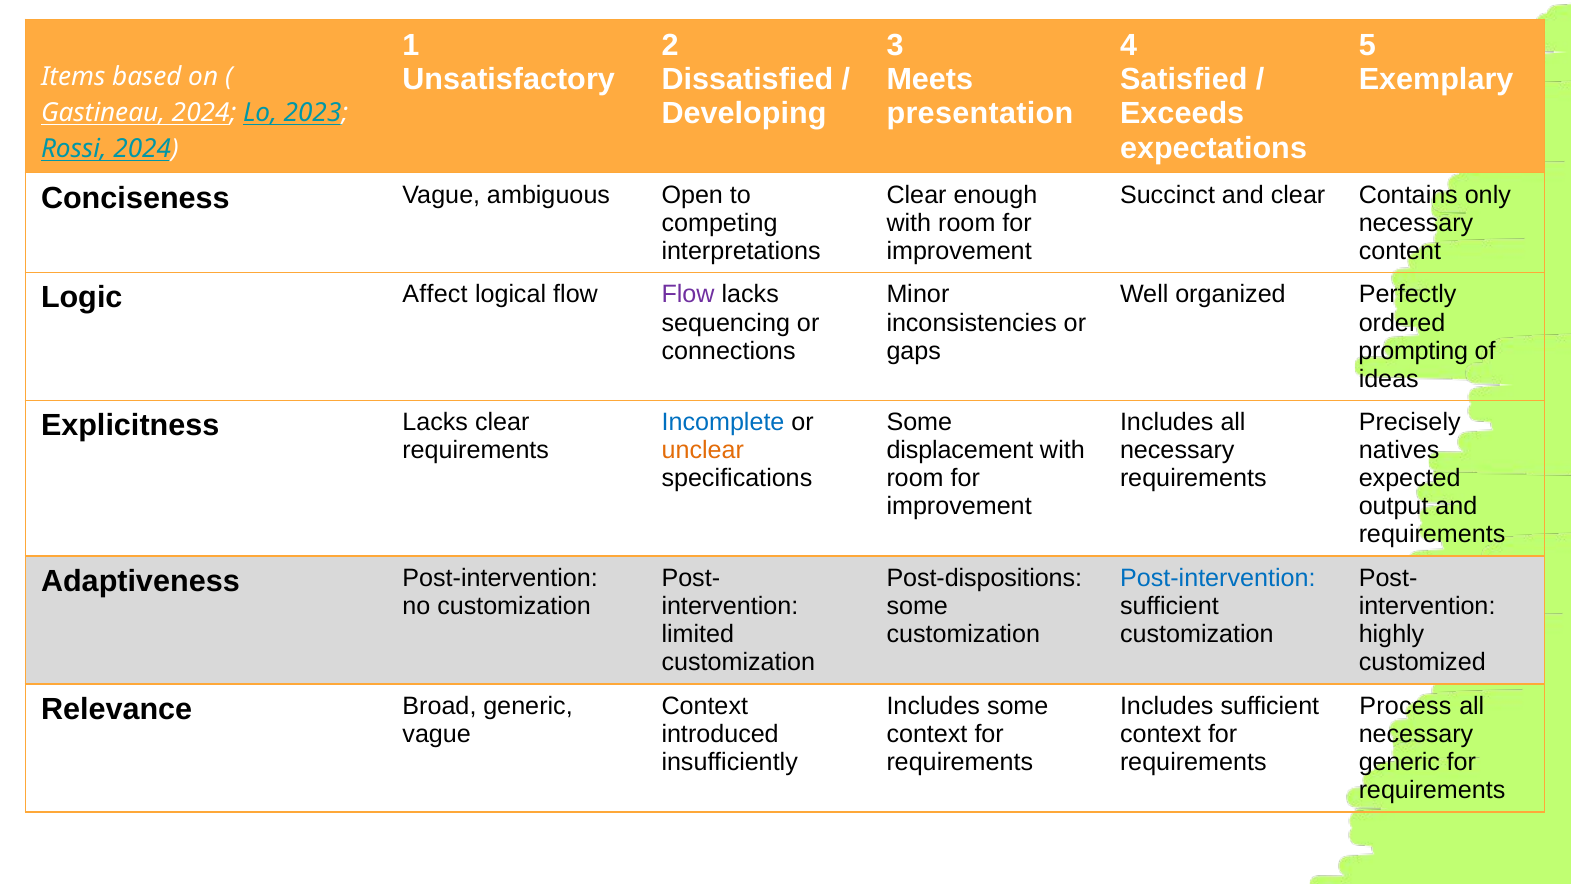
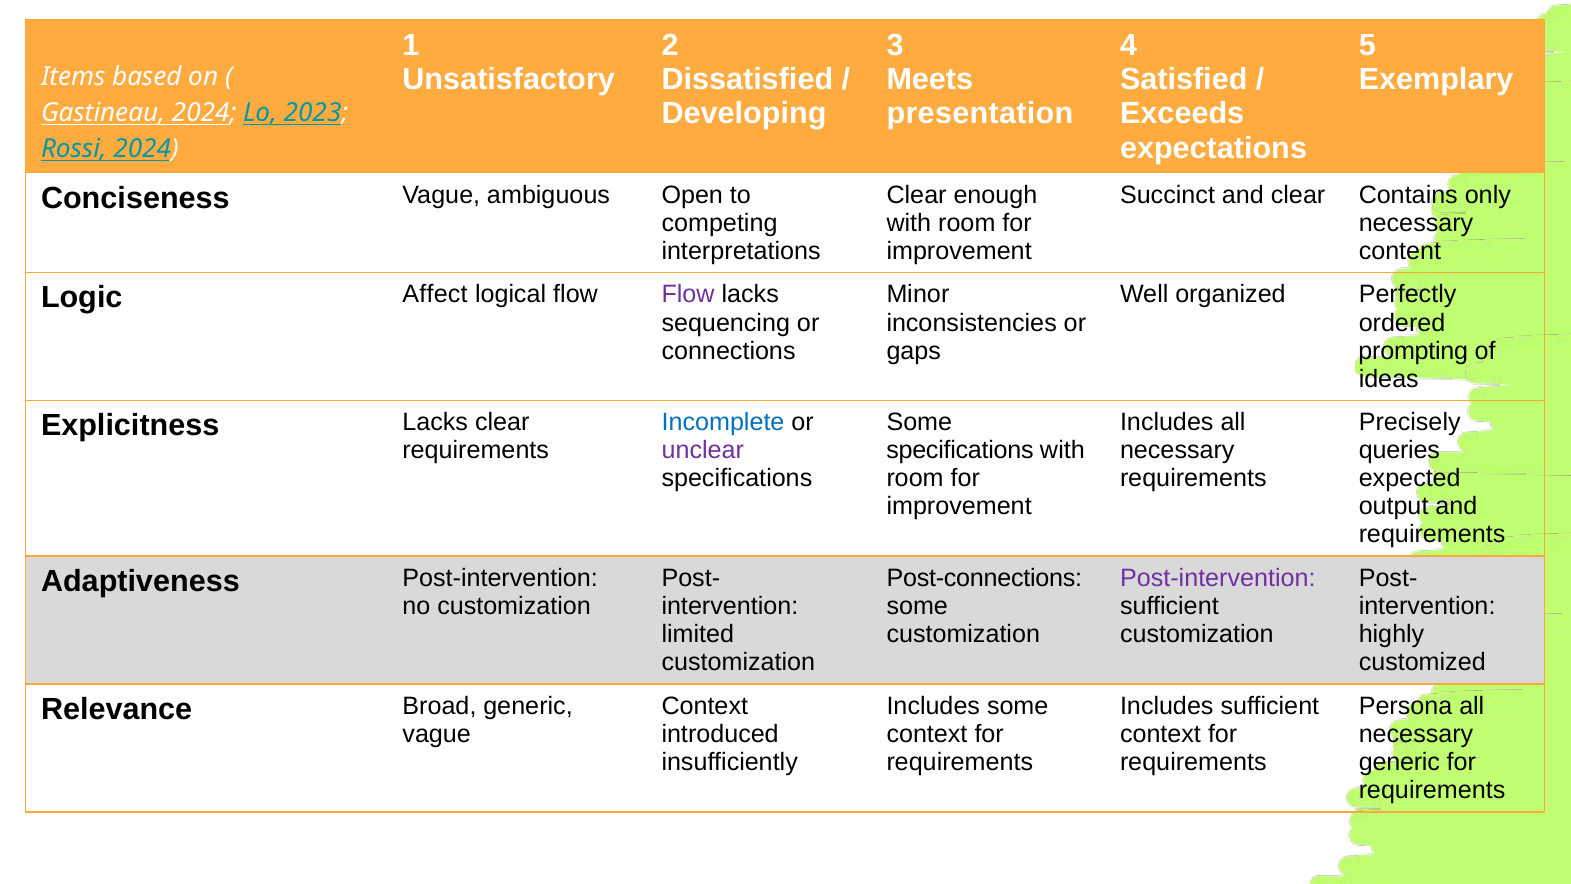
unclear colour: orange -> purple (703, 450)
displacement: displacement -> specifications (960, 450)
natives: natives -> queries (1399, 450)
Post-dispositions: Post-dispositions -> Post-connections (984, 578)
Post-intervention colour: blue -> purple (1218, 578)
Process: Process -> Persona (1406, 706)
